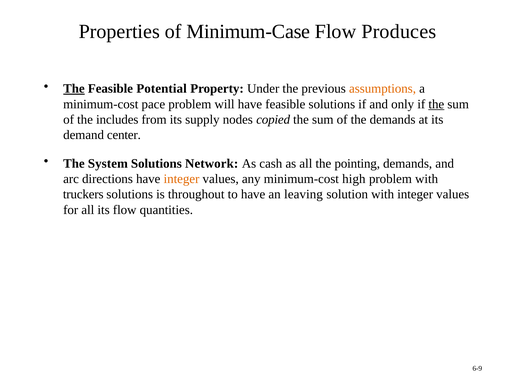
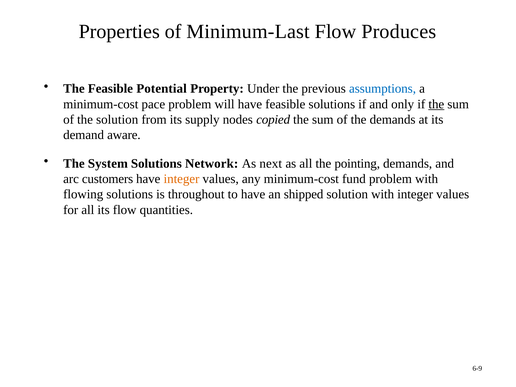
Minimum-Case: Minimum-Case -> Minimum-Last (248, 31)
The underline: present -> none (74, 89)
assumptions colour: orange -> blue (383, 89)
the includes: includes -> solution (117, 120)
center: center -> aware (124, 135)
cash: cash -> next (271, 163)
directions: directions -> customers (108, 179)
high: high -> fund (354, 179)
truckers: truckers -> flowing (83, 194)
leaving: leaving -> shipped (304, 194)
